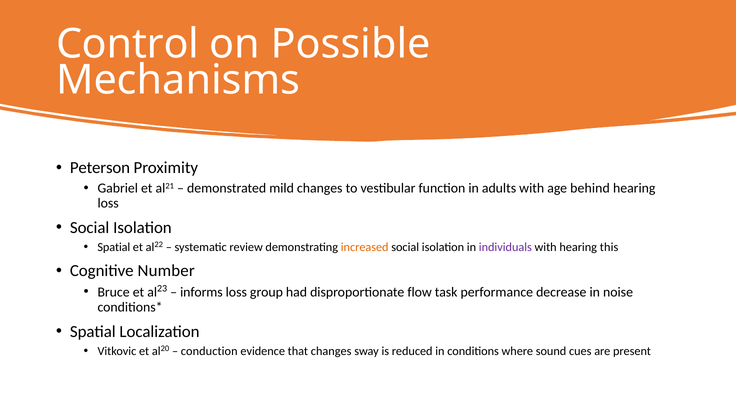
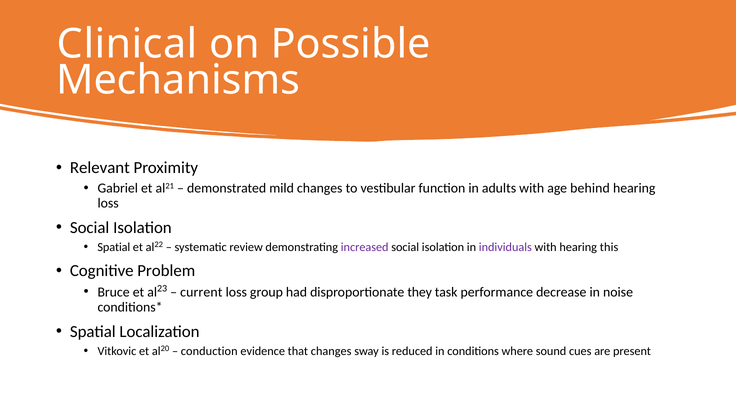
Control: Control -> Clinical (127, 44)
Peterson: Peterson -> Relevant (100, 168)
increased colour: orange -> purple (365, 247)
Number: Number -> Problem (166, 271)
informs: informs -> current (201, 292)
flow: flow -> they (420, 292)
